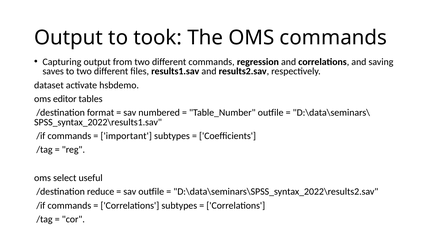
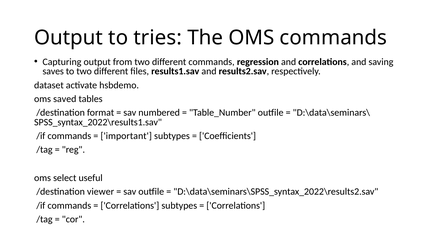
took: took -> tries (158, 38)
editor: editor -> saved (65, 99)
reduce: reduce -> viewer (101, 192)
